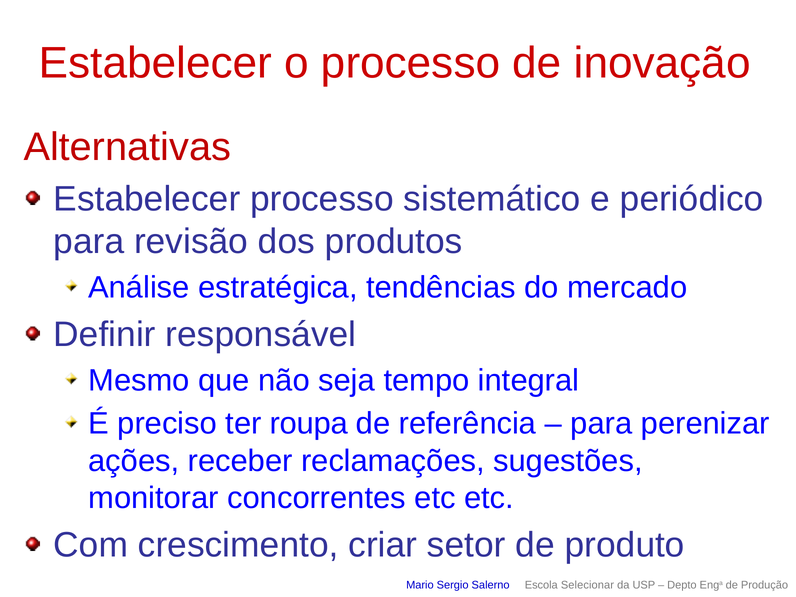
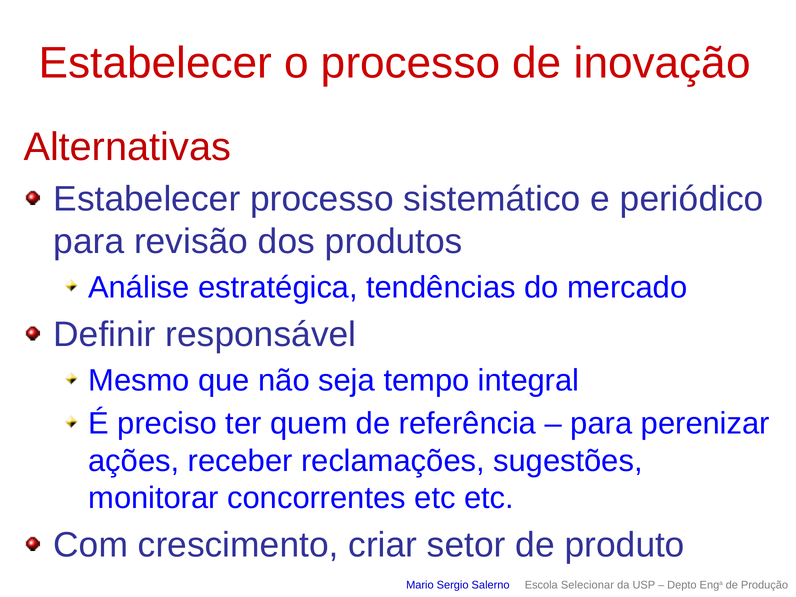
roupa: roupa -> quem (309, 424)
